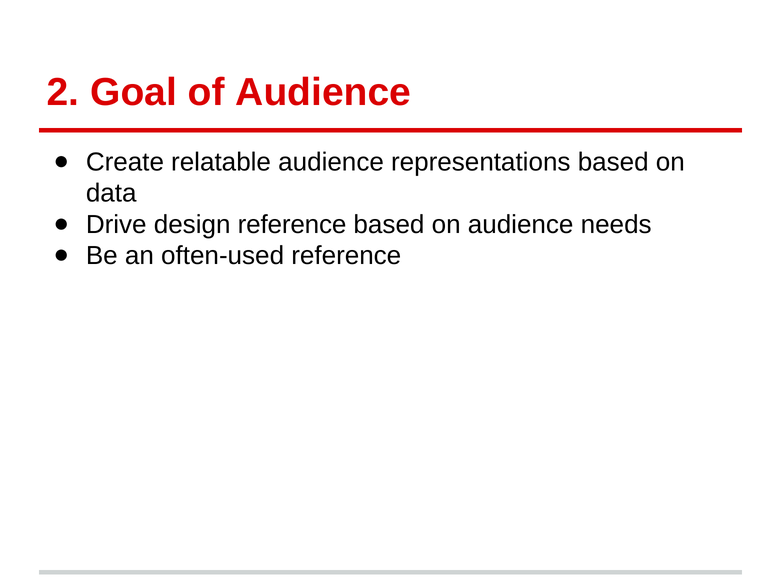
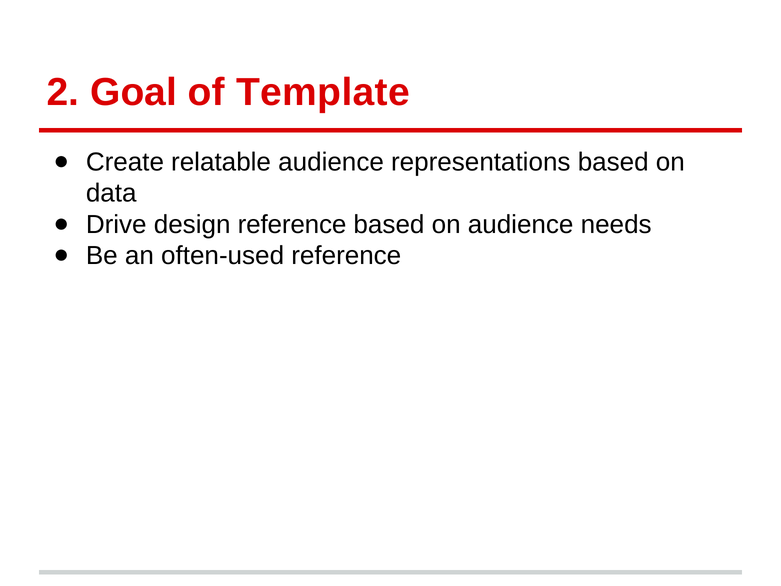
of Audience: Audience -> Template (323, 93)
